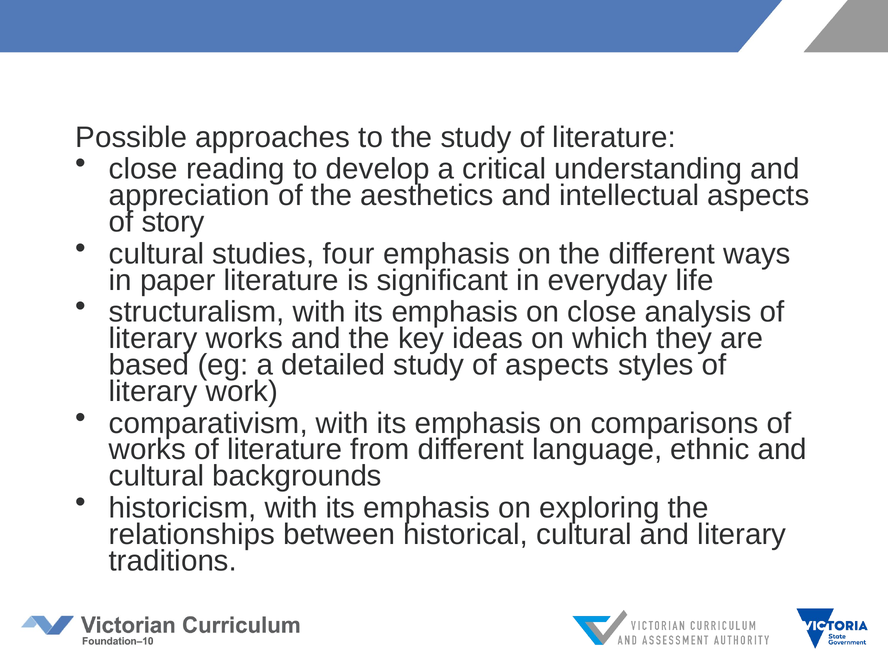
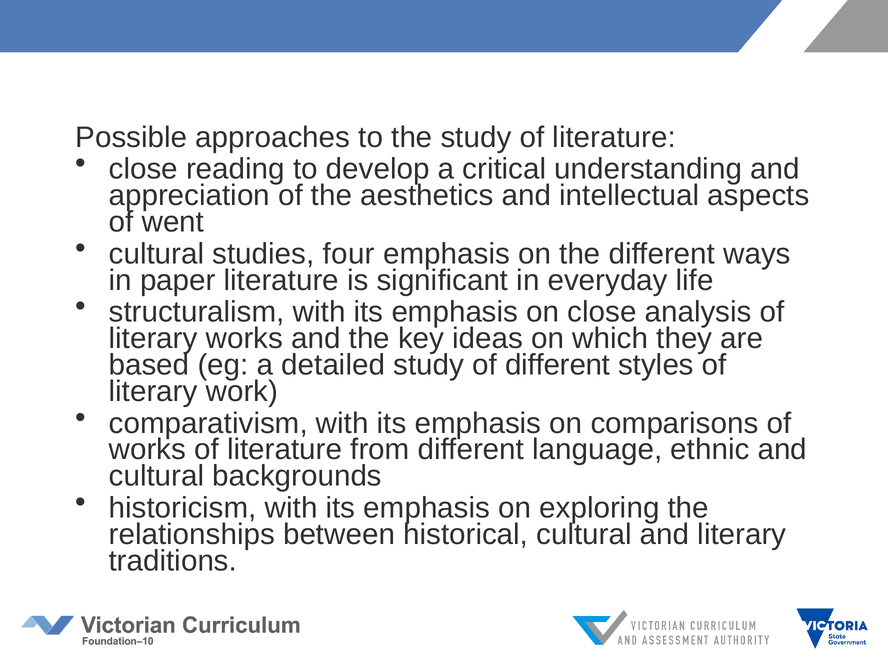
story: story -> went (173, 222)
of aspects: aspects -> different (558, 365)
